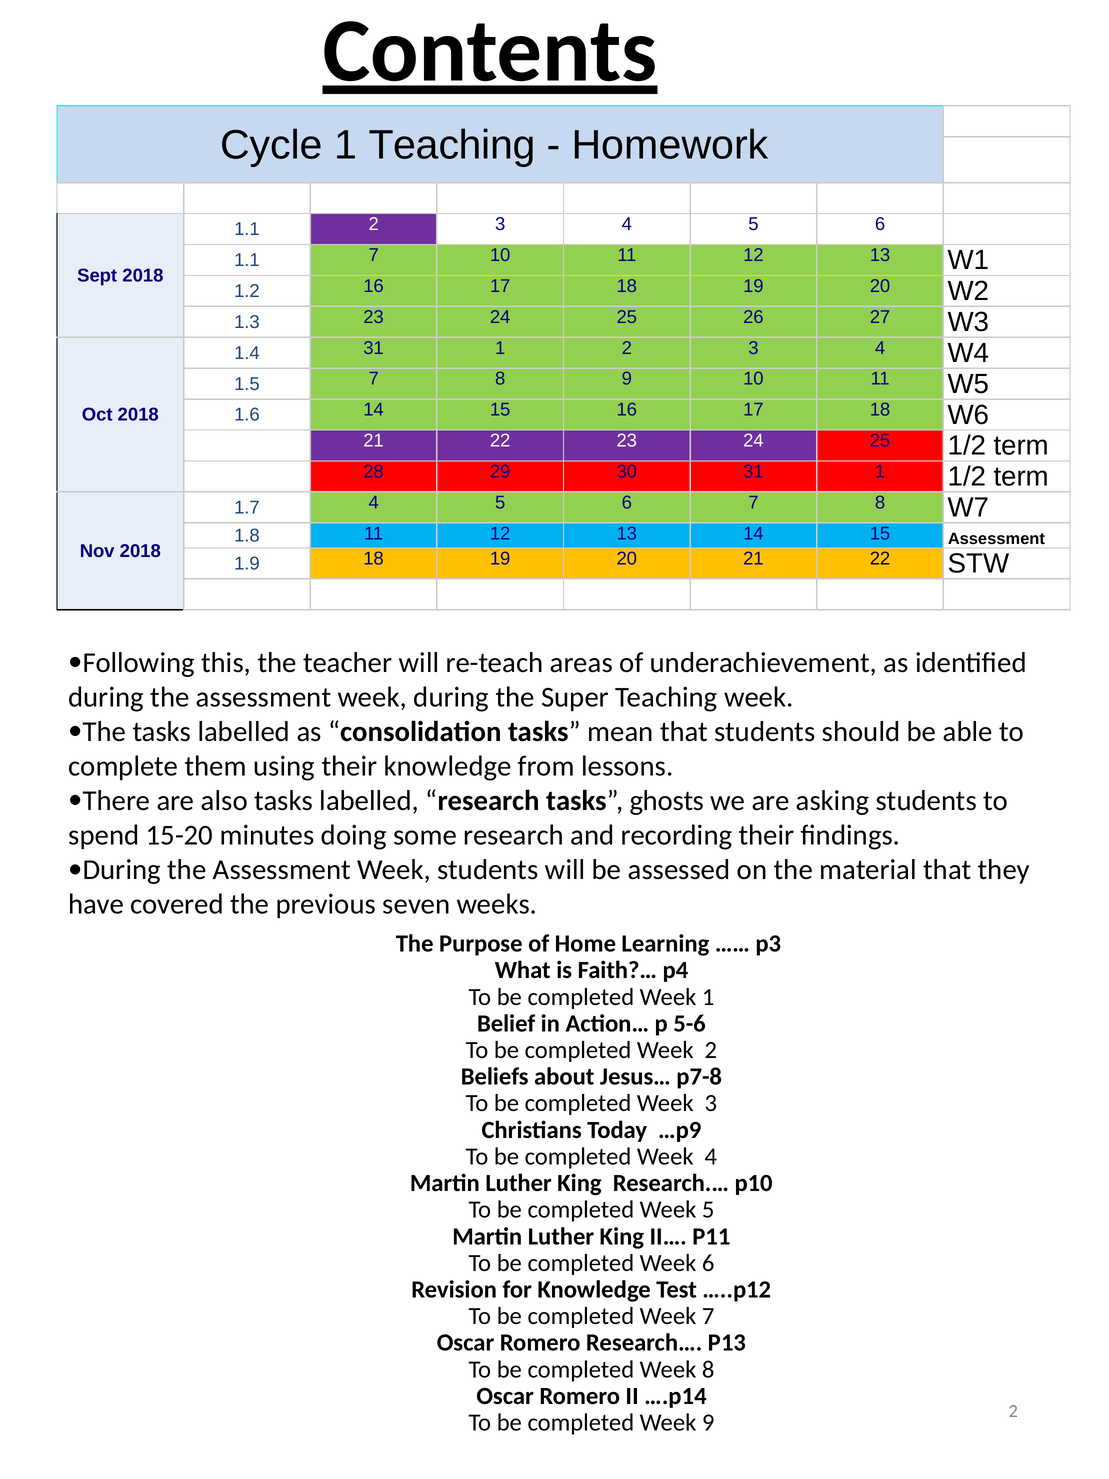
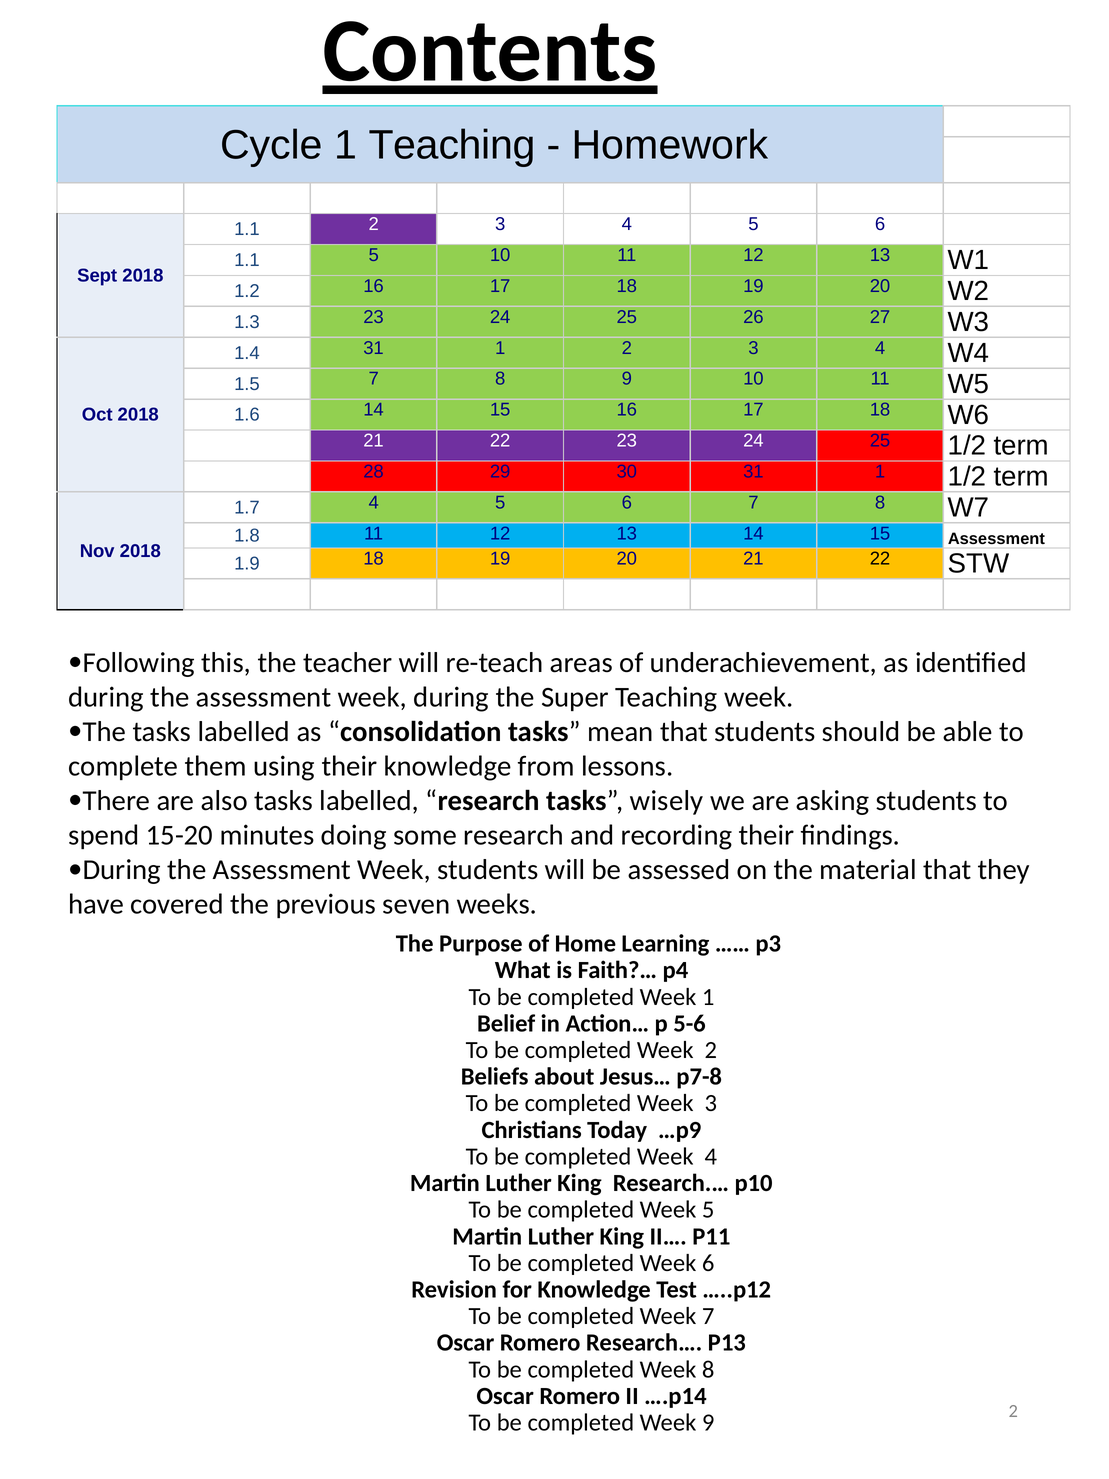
1.1 7: 7 -> 5 (374, 255)
ghosts: ghosts -> wisely (667, 801)
